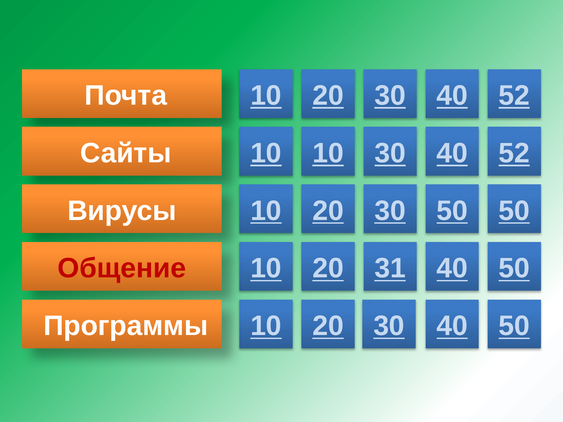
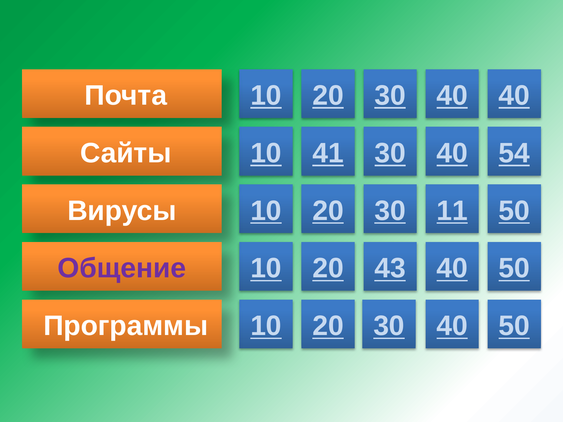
20 30 40 52: 52 -> 40 (514, 96)
10 10: 10 -> 41 (328, 153)
52: 52 -> 54 (514, 153)
30 50: 50 -> 11 (452, 211)
Общение colour: red -> purple (122, 268)
31: 31 -> 43 (390, 268)
